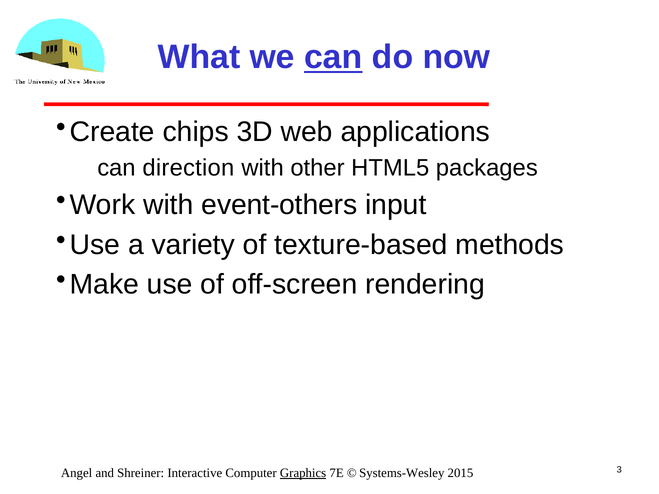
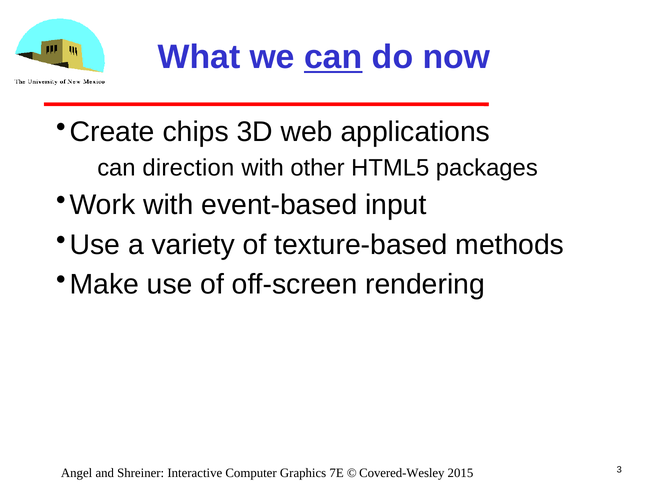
event-others: event-others -> event-based (279, 205)
Graphics underline: present -> none (303, 473)
Systems-Wesley: Systems-Wesley -> Covered-Wesley (402, 473)
